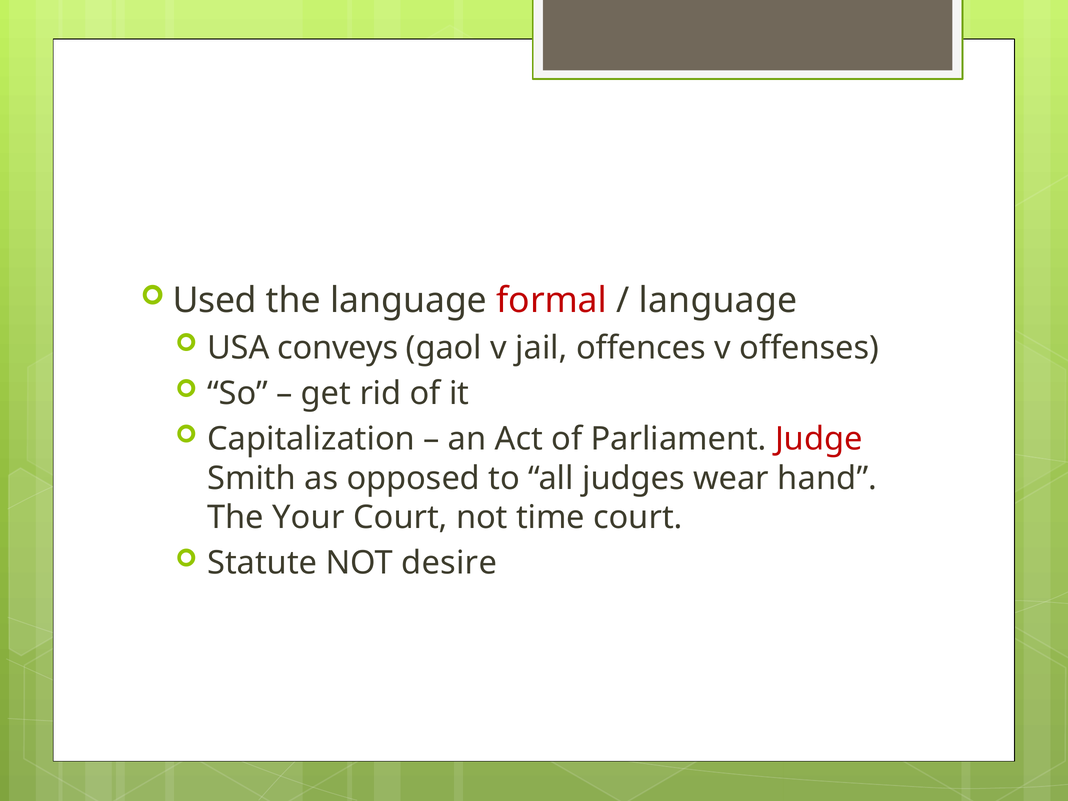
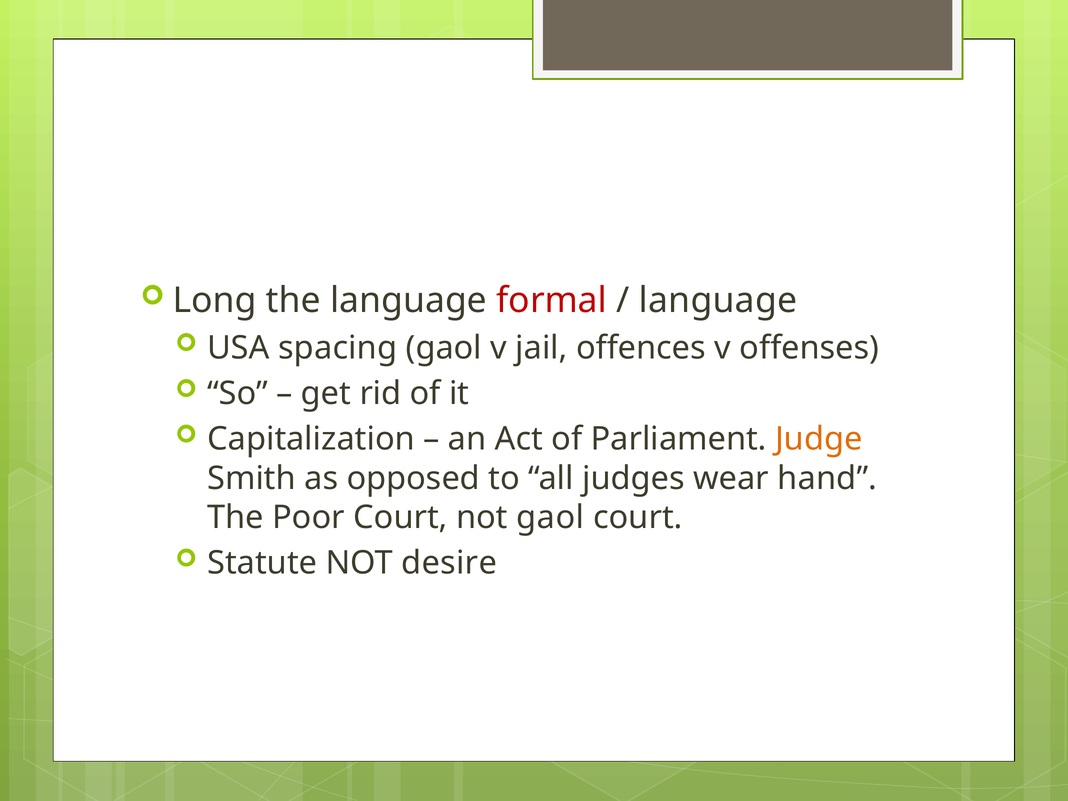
Used: Used -> Long (215, 301)
conveys: conveys -> spacing (338, 348)
Judge colour: red -> orange (819, 439)
Your: Your -> Poor (309, 517)
not time: time -> gaol (550, 517)
